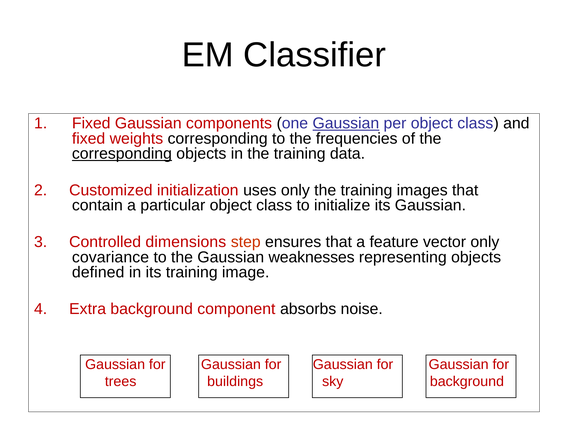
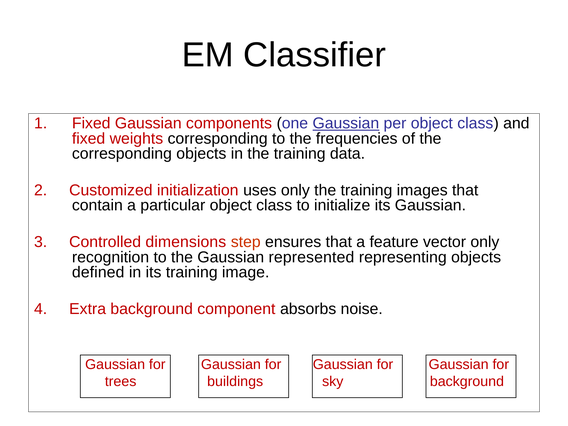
corresponding underline: present -> none (122, 154)
covariance: covariance -> recognition (111, 257)
weaknesses: weaknesses -> represented (311, 257)
